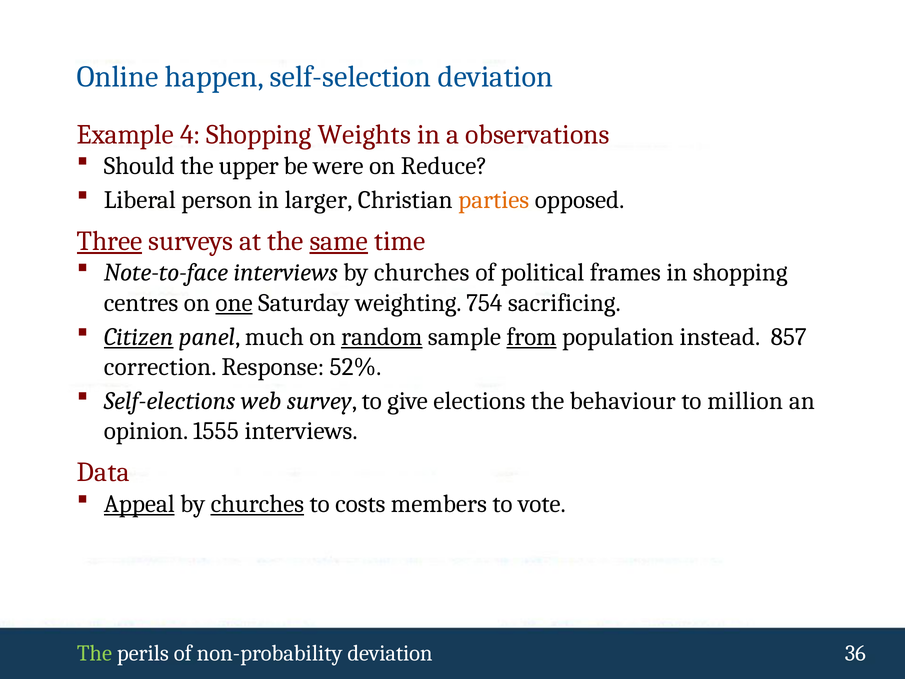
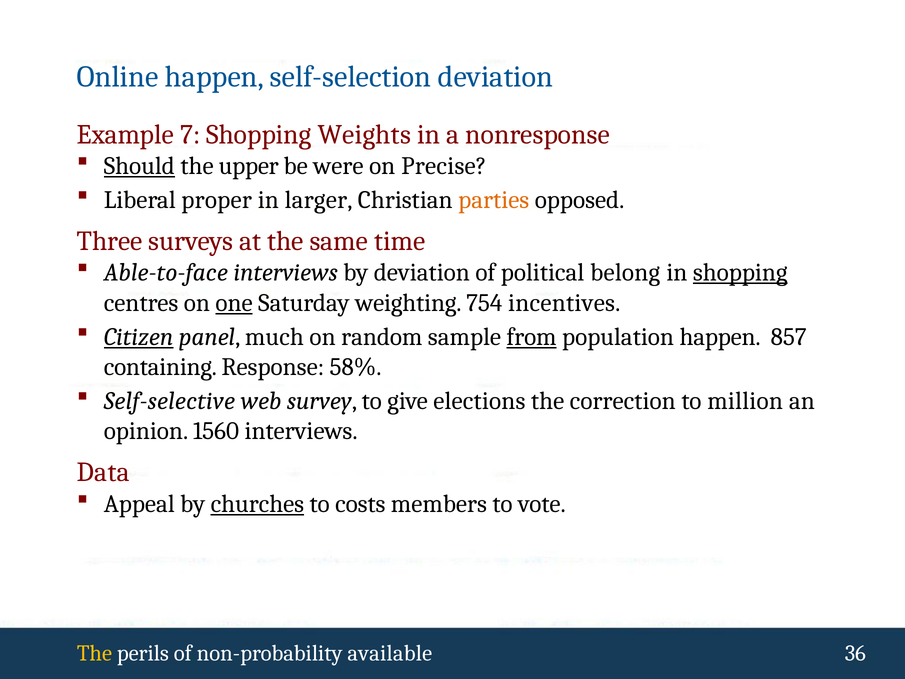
4: 4 -> 7 (190, 134)
observations: observations -> nonresponse (538, 134)
Should underline: none -> present (139, 166)
Reduce: Reduce -> Precise (444, 166)
person: person -> proper (217, 200)
Three underline: present -> none (110, 241)
same underline: present -> none (339, 241)
Note-to-face: Note-to-face -> Able-to-face (166, 273)
interviews by churches: churches -> deviation (422, 273)
frames: frames -> belong (625, 273)
shopping underline: none -> present (740, 273)
sacrificing: sacrificing -> incentives (564, 303)
random underline: present -> none (382, 337)
population instead: instead -> happen (720, 337)
correction: correction -> containing (160, 367)
52%: 52% -> 58% (356, 367)
Self-elections: Self-elections -> Self-selective (169, 401)
behaviour: behaviour -> correction (623, 401)
1555: 1555 -> 1560 (216, 431)
Appeal underline: present -> none (139, 504)
The colour: light green -> yellow (94, 653)
non-probability deviation: deviation -> available (390, 653)
